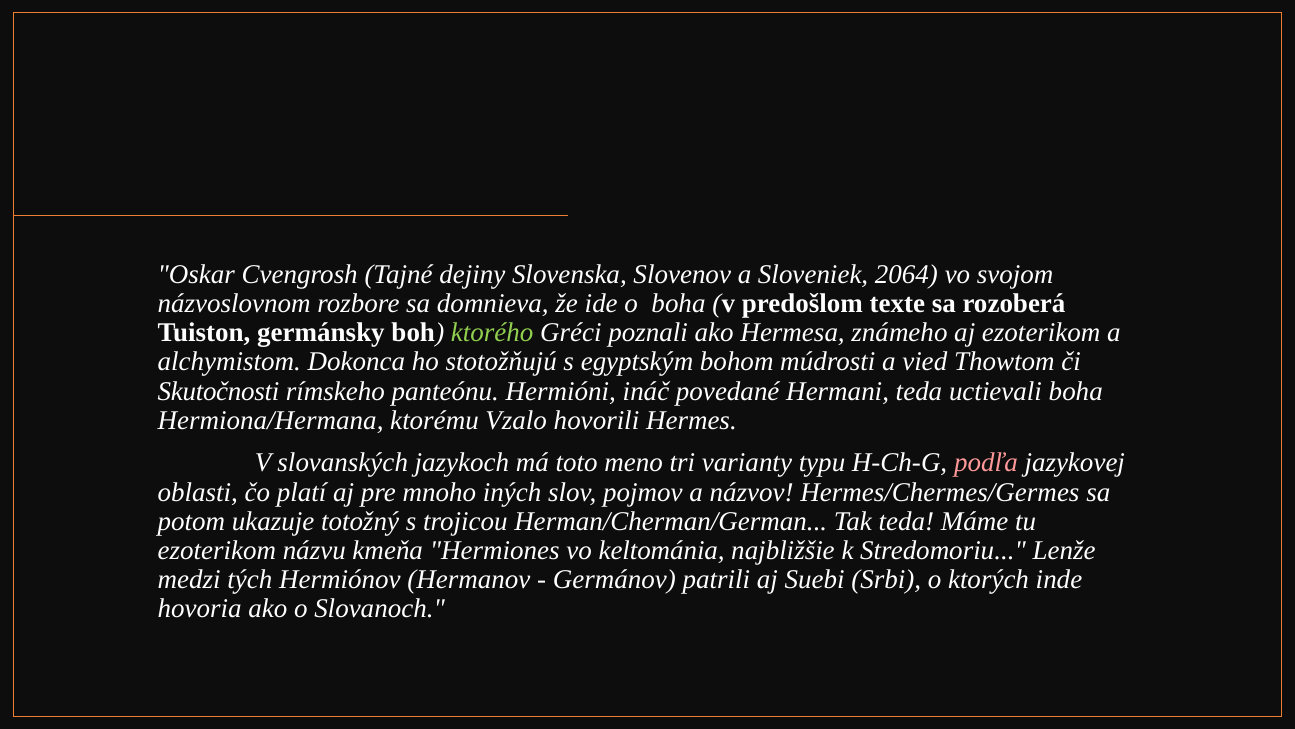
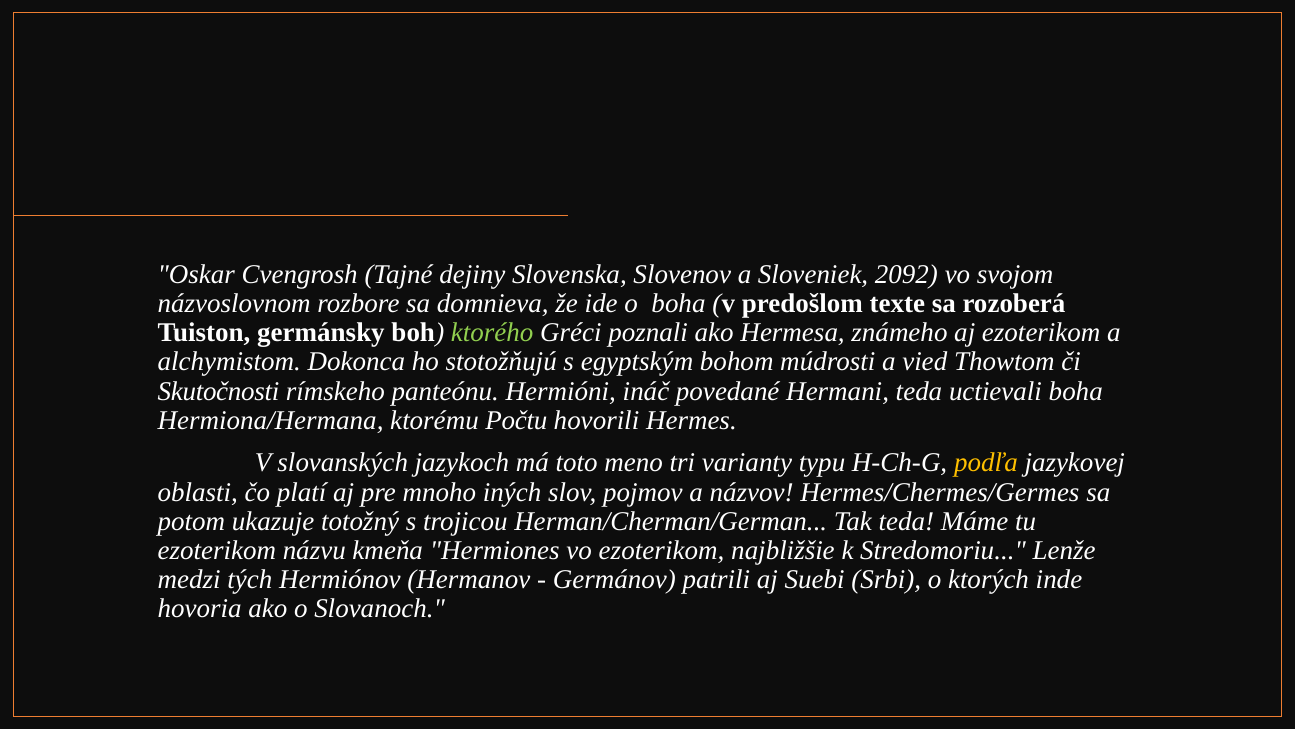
2064: 2064 -> 2092 (906, 274)
Vzalo: Vzalo -> Počtu (516, 420)
podľa colour: pink -> yellow (986, 463)
vo keltománia: keltománia -> ezoterikom (662, 550)
